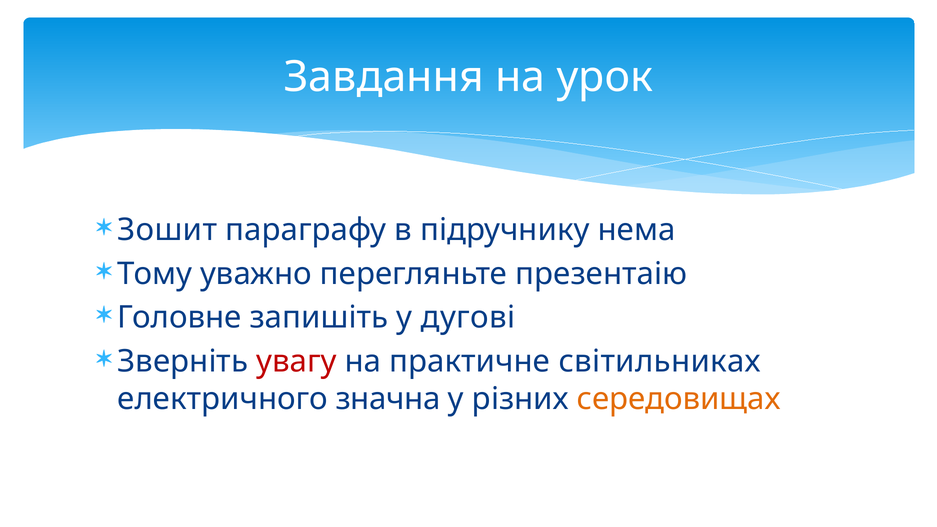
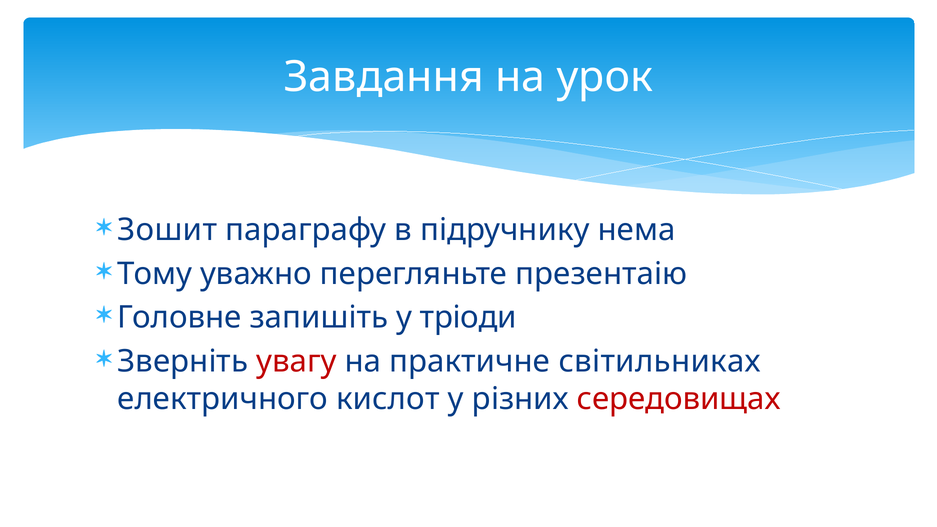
дугові: дугові -> тріоди (468, 318)
значна: значна -> кислот (388, 399)
середовищах colour: orange -> red (679, 399)
